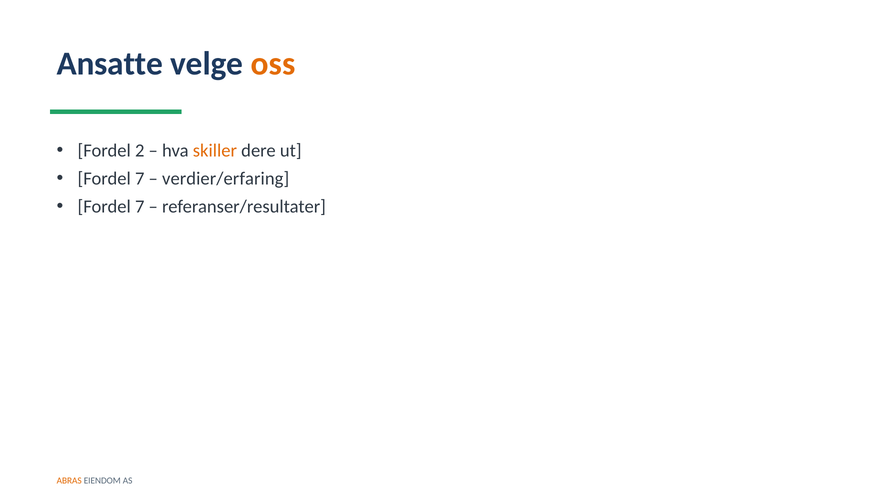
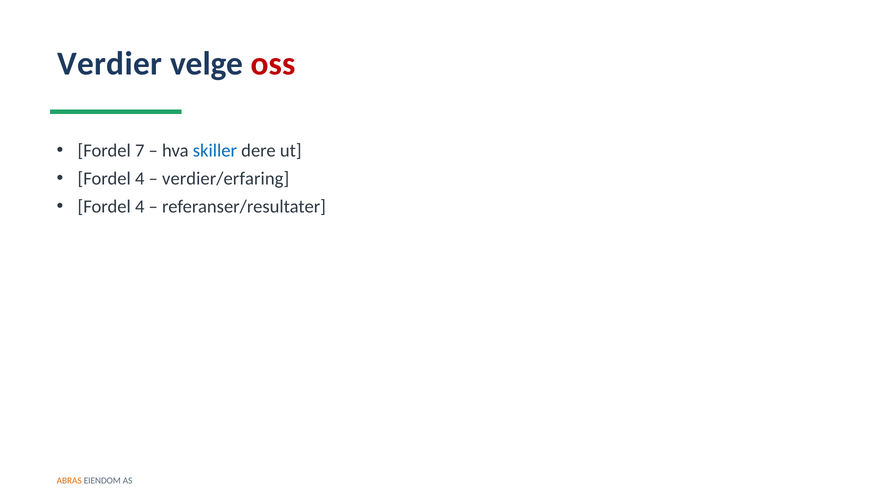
Ansatte: Ansatte -> Verdier (110, 64)
oss colour: orange -> red (273, 64)
2: 2 -> 7 (140, 151)
skiller colour: orange -> blue (215, 151)
7: 7 -> 4 (140, 179)
7: 7 -> 4 (140, 207)
